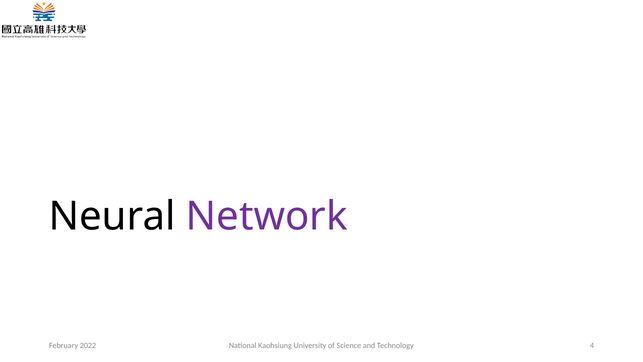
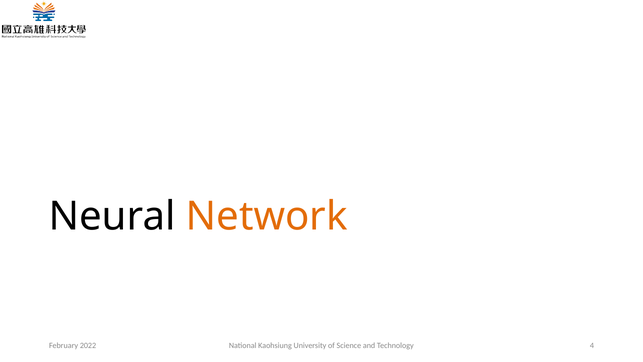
Network colour: purple -> orange (267, 216)
